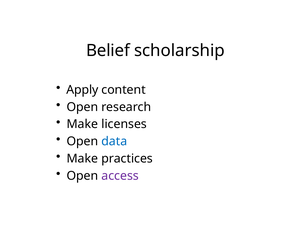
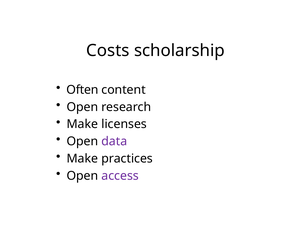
Belief: Belief -> Costs (108, 51)
Apply: Apply -> Often (82, 90)
data colour: blue -> purple (114, 142)
